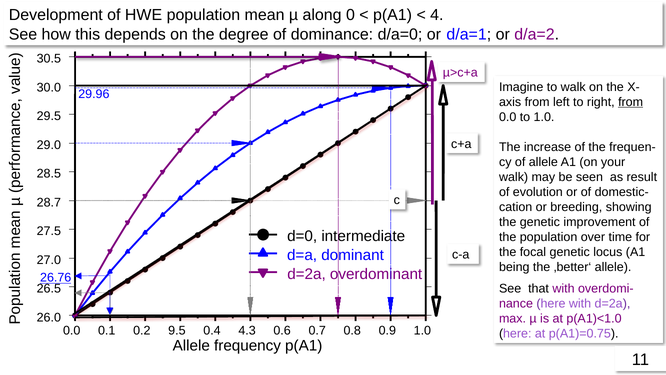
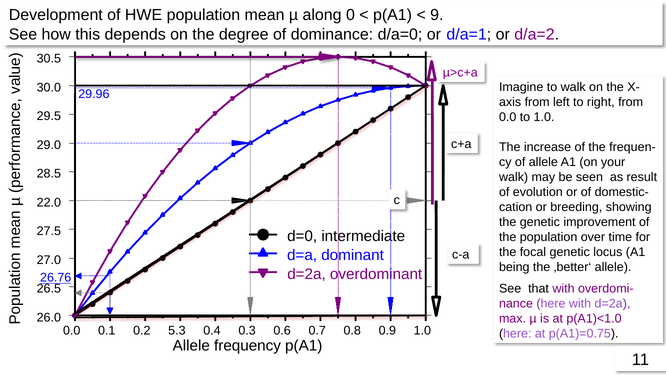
4: 4 -> 9 (437, 15)
from underline: present -> none (631, 102)
28.7: 28.7 -> 22.0 (49, 202)
9.5: 9.5 -> 5.3 (177, 330)
4.3: 4.3 -> 0.3 (247, 330)
